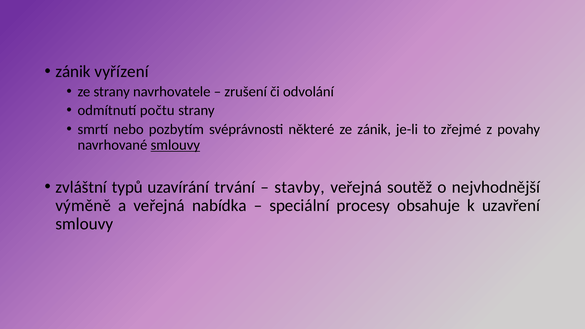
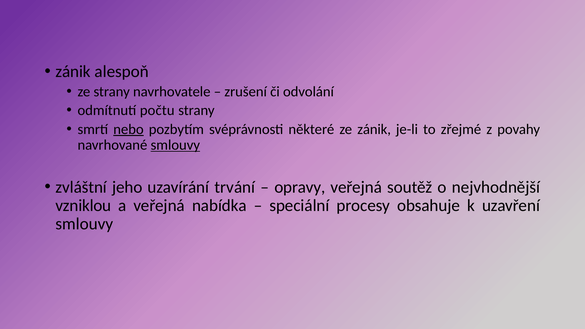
vyřízení: vyřízení -> alespoň (122, 71)
nebo underline: none -> present (128, 129)
typů: typů -> jeho (127, 187)
stavby: stavby -> opravy (300, 187)
výměně: výměně -> vzniklou (83, 206)
